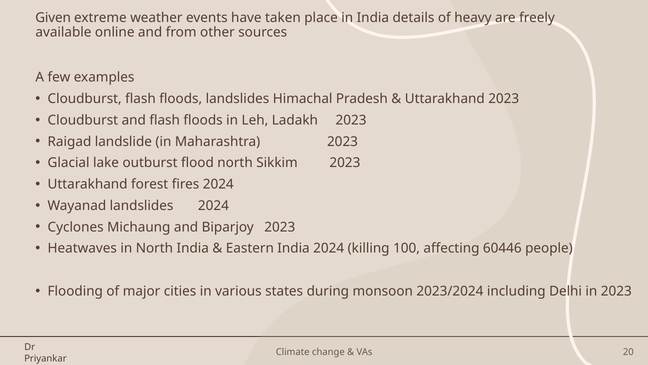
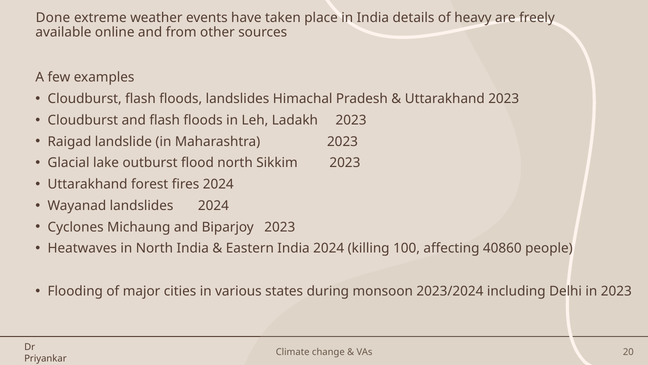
Given: Given -> Done (53, 18)
60446: 60446 -> 40860 (502, 248)
